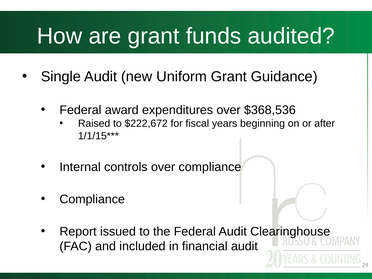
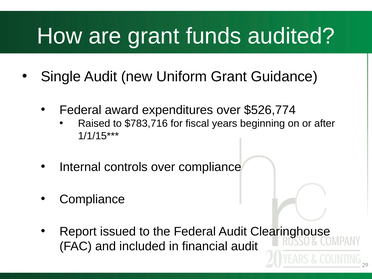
$368,536: $368,536 -> $526,774 (270, 110)
$222,672: $222,672 -> $783,716 (146, 123)
